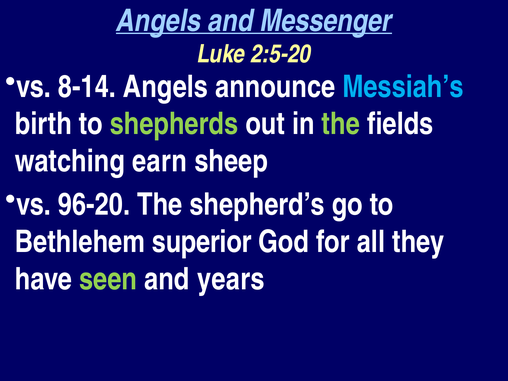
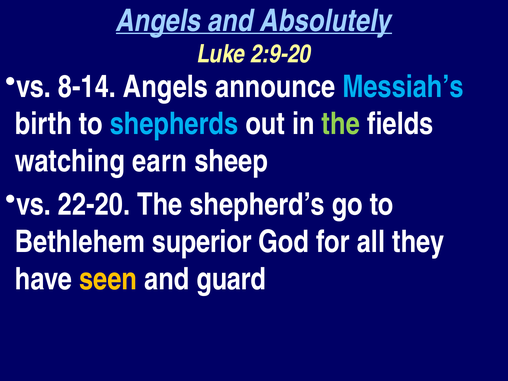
Messenger: Messenger -> Absolutely (326, 21)
2:5-20: 2:5-20 -> 2:9-20 (281, 54)
shepherds colour: light green -> light blue (174, 124)
96-20: 96-20 -> 22-20 (94, 205)
seen colour: light green -> yellow (108, 279)
years: years -> guard (231, 279)
